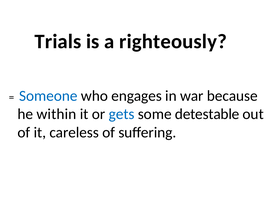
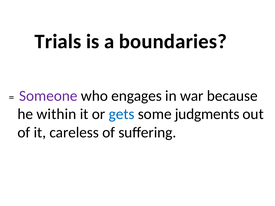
righteously: righteously -> boundaries (173, 42)
Someone colour: blue -> purple (48, 96)
detestable: detestable -> judgments (207, 114)
